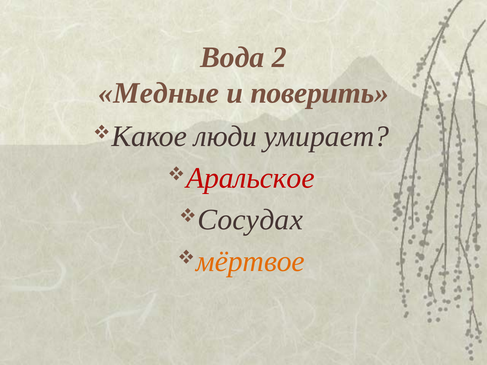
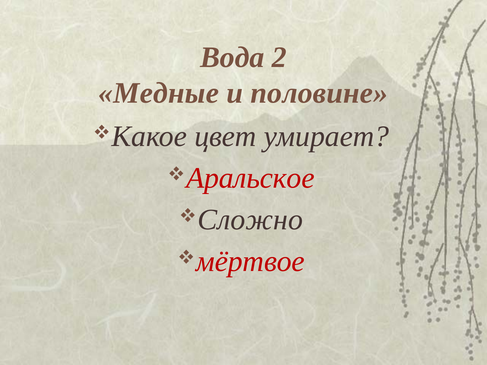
поверить: поверить -> половине (319, 93)
люди: люди -> цвет (225, 137)
Сосудах: Сосудах -> Сложно (250, 220)
мёртвое colour: orange -> red (250, 261)
